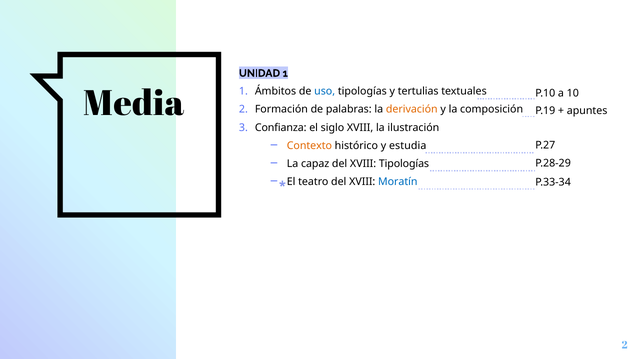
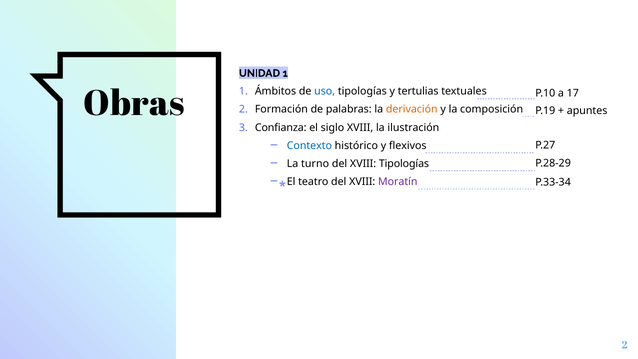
Media: Media -> Obras (134, 103)
10: 10 -> 17 (573, 93)
Contexto colour: orange -> blue (309, 146)
estudia: estudia -> flexivos (408, 146)
capaz: capaz -> turno (315, 164)
Moratín colour: blue -> purple (398, 182)
